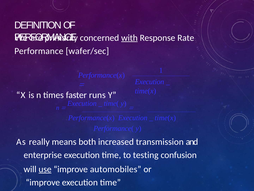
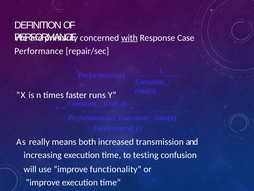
Rate: Rate -> Case (186, 38)
wafer/sec: wafer/sec -> repair/sec (87, 51)
enterprise: enterprise -> increasing (43, 155)
use underline: present -> none (45, 169)
automobiles: automobiles -> functionality (116, 169)
